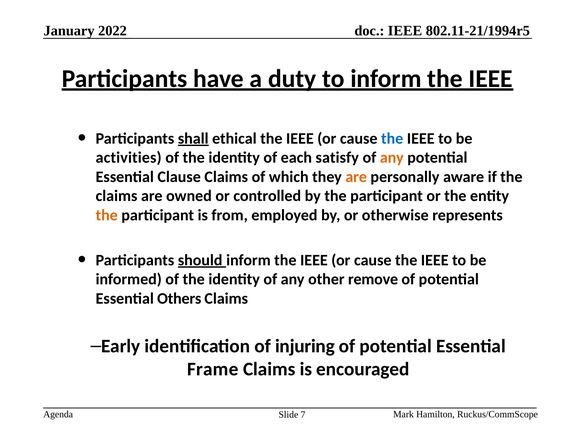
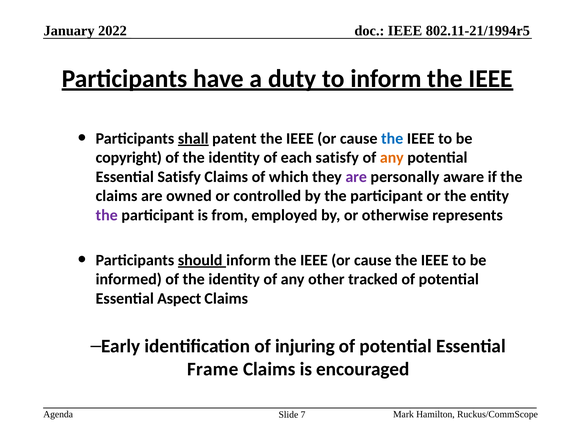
ethical: ethical -> patent (234, 138)
activities: activities -> copyright (129, 157)
Essential Clause: Clause -> Satisfy (179, 177)
are colour: orange -> purple (356, 177)
the colour: orange -> purple (107, 215)
remove: remove -> tracked (373, 279)
Others: Others -> Aspect (179, 298)
